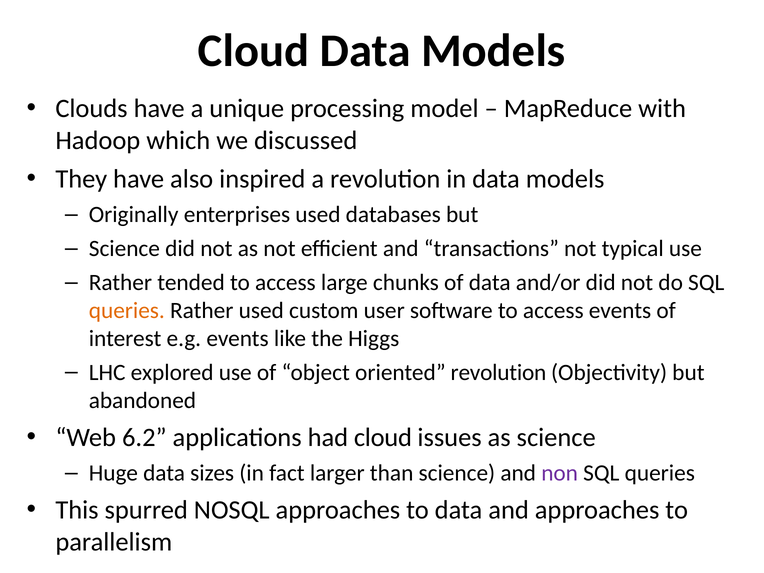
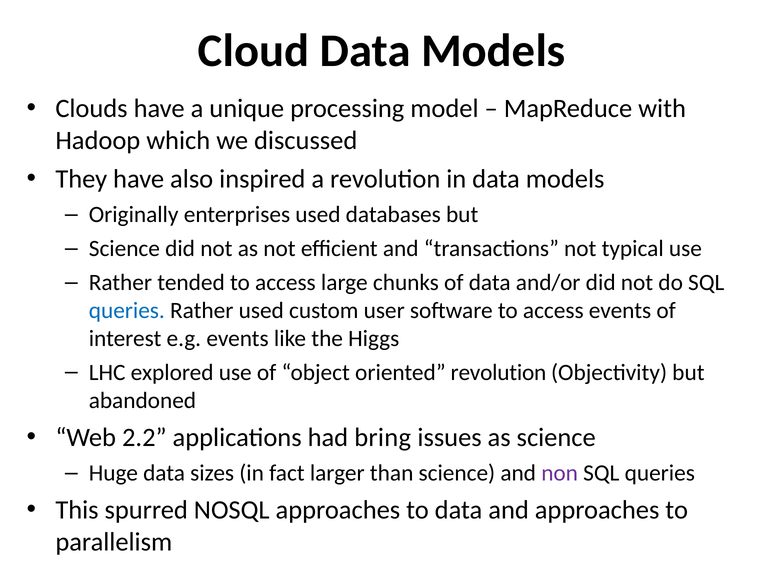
queries colour: orange -> blue (127, 311)
6.2: 6.2 -> 2.2 (144, 438)
had cloud: cloud -> bring (383, 438)
